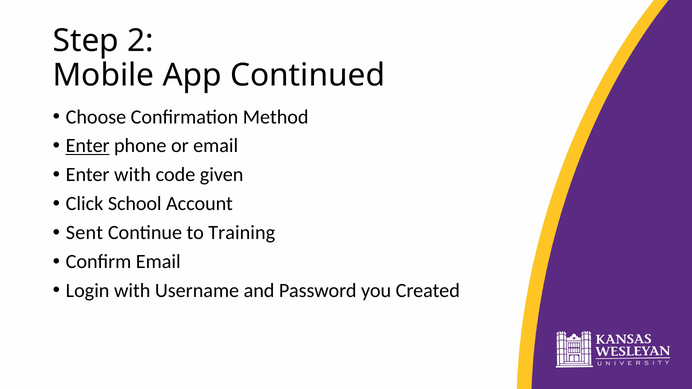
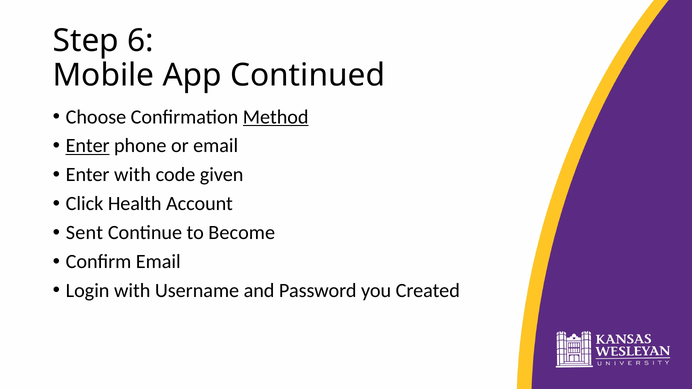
2: 2 -> 6 (141, 41)
Method underline: none -> present (276, 117)
School: School -> Health (135, 204)
Training: Training -> Become (242, 233)
